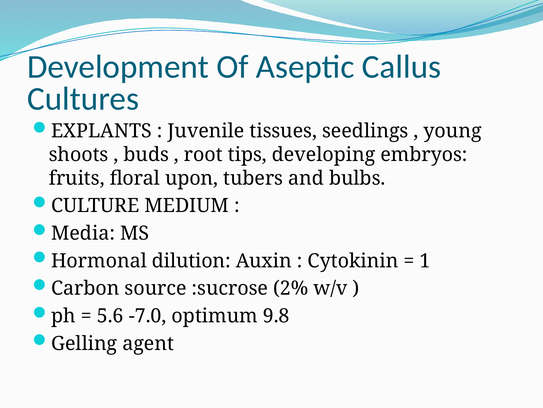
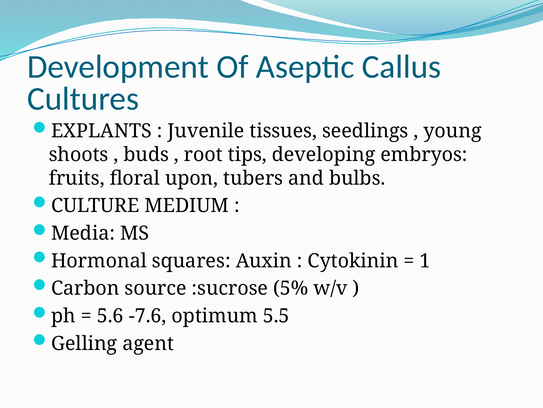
dilution: dilution -> squares (191, 260)
2%: 2% -> 5% (291, 288)
-7.0: -7.0 -> -7.6 (148, 315)
9.8: 9.8 -> 5.5 (276, 315)
